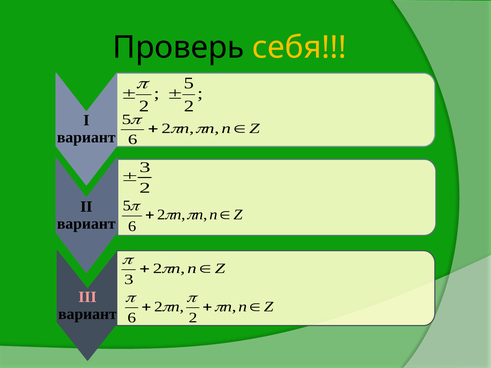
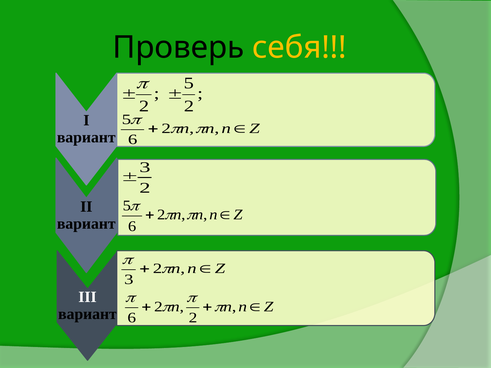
III colour: pink -> white (88, 297)
